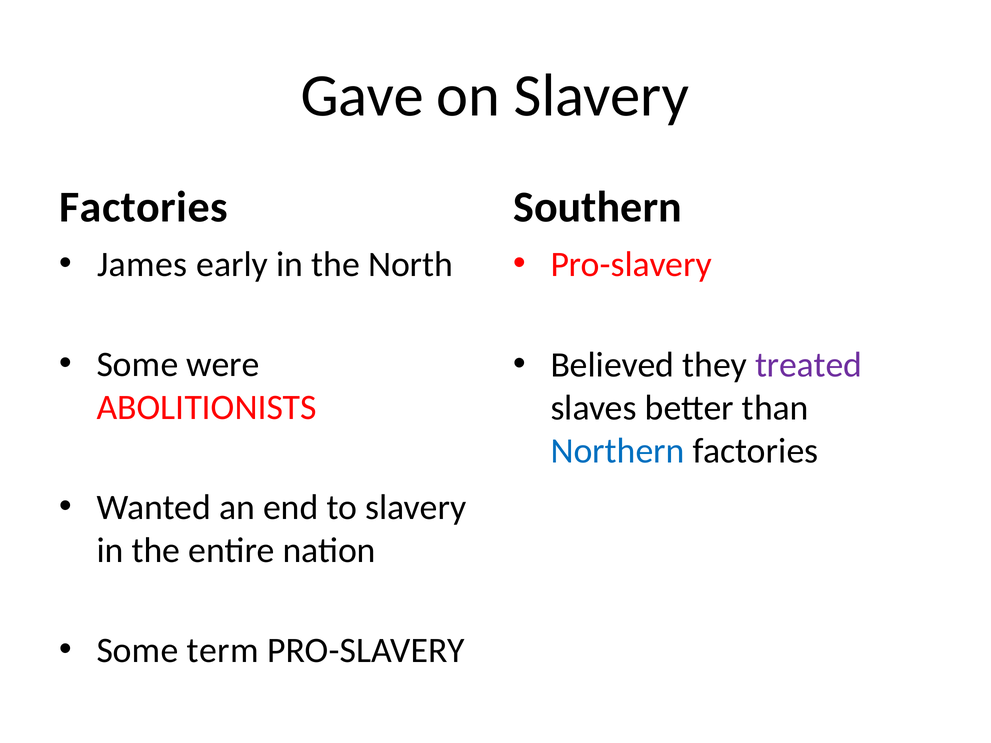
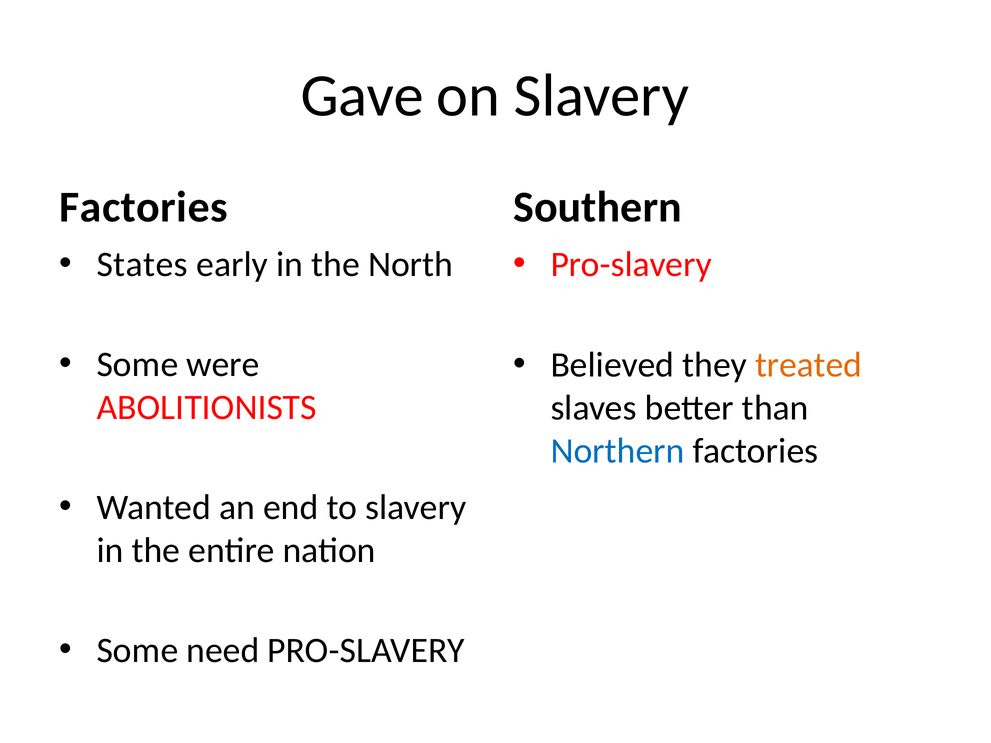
James: James -> States (142, 265)
treated colour: purple -> orange (808, 365)
term: term -> need (223, 651)
